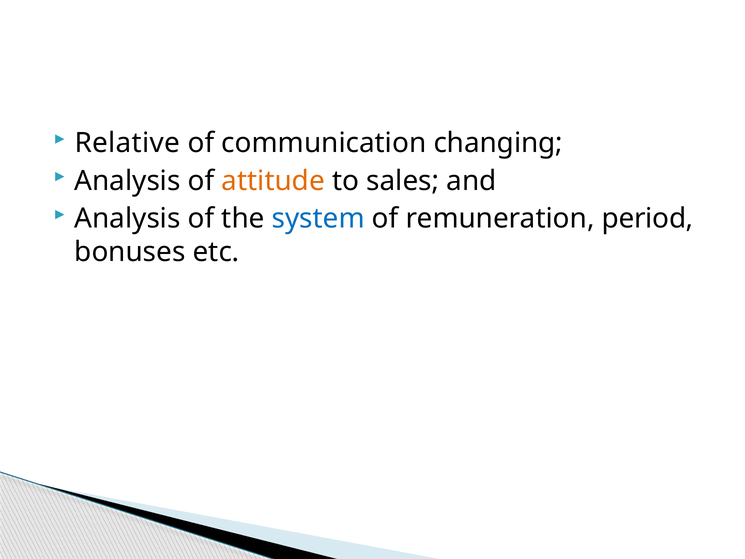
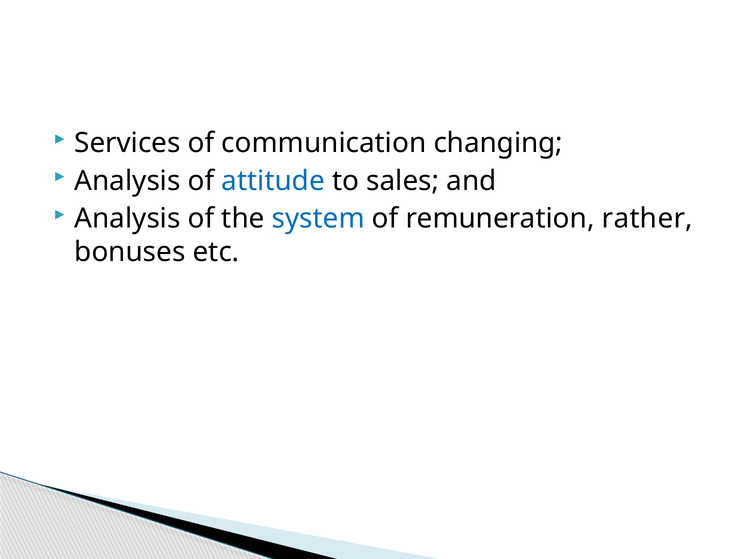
Relative: Relative -> Services (127, 143)
attitude colour: orange -> blue (273, 181)
period: period -> rather (647, 218)
